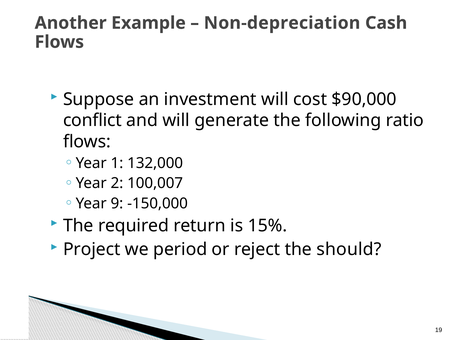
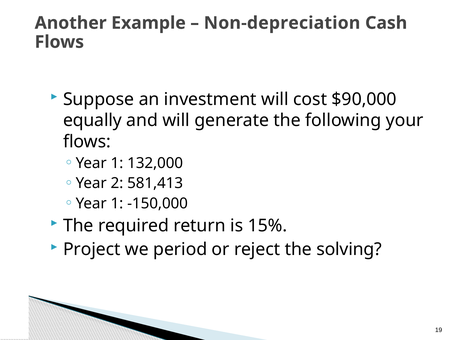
conflict: conflict -> equally (92, 120)
ratio: ratio -> your (405, 120)
100,007: 100,007 -> 581,413 (155, 183)
9: 9 -> 1 (117, 203)
should: should -> solving (349, 249)
